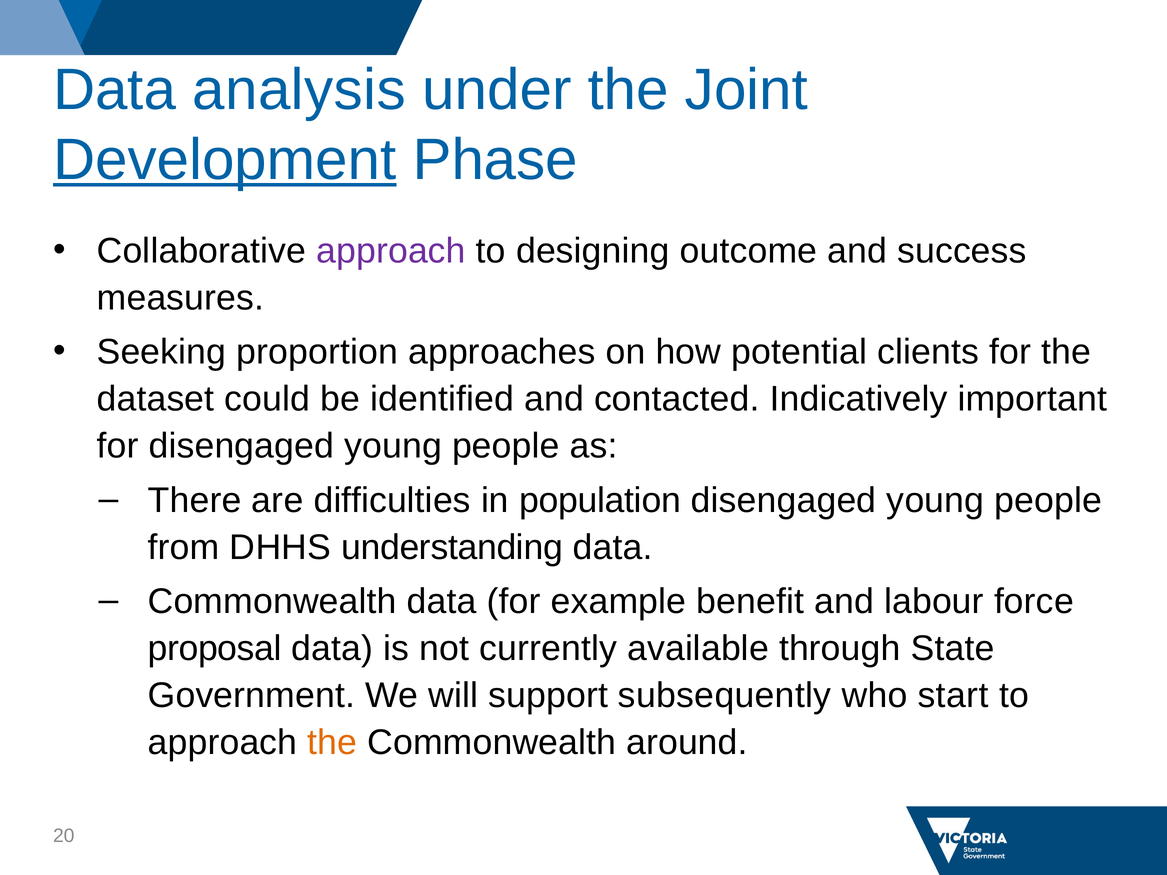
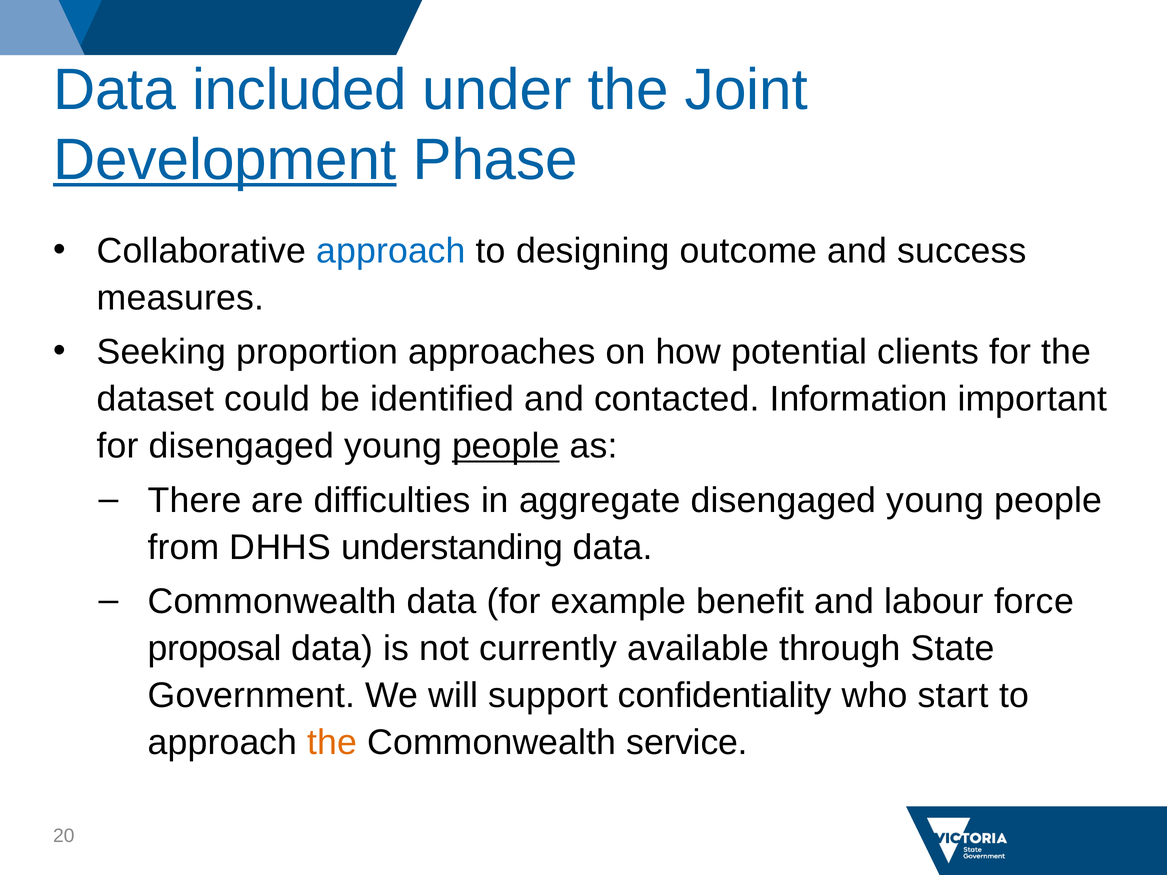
analysis: analysis -> included (299, 90)
approach colour: purple -> blue (391, 251)
Indicatively: Indicatively -> Information (859, 399)
people underline: none -> present (506, 446)
population: population -> aggregate (600, 500)
subsequently: subsequently -> confidentiality (725, 696)
around: around -> service (687, 743)
